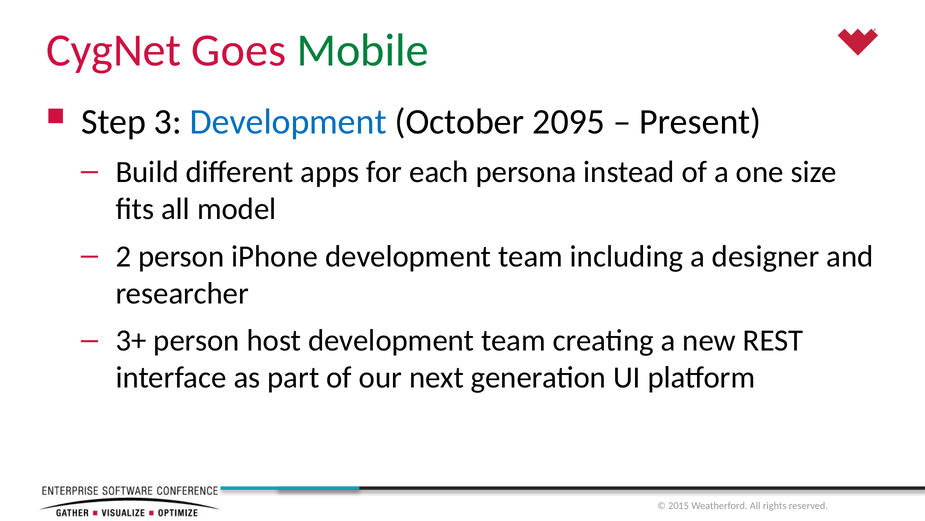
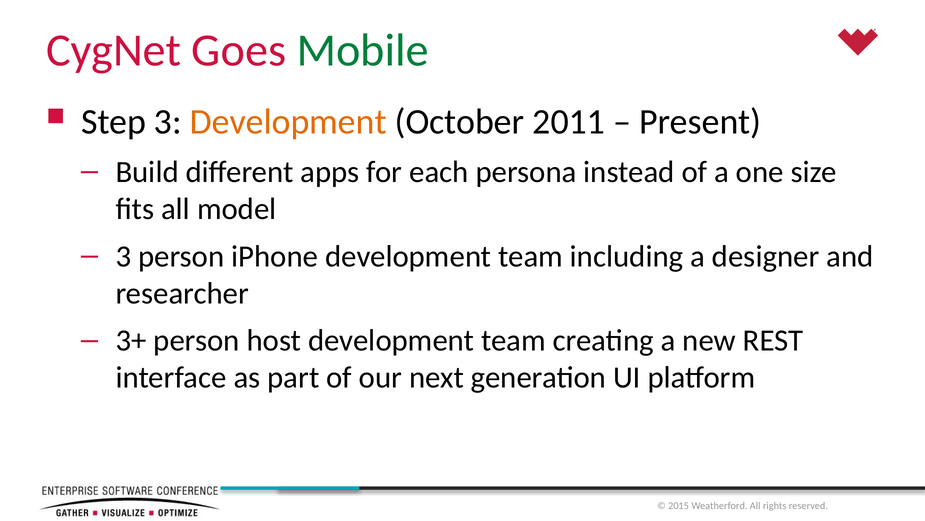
Development colour: blue -> orange (288, 122)
2095: 2095 -> 2011 (569, 122)
2: 2 -> 3 (123, 256)
